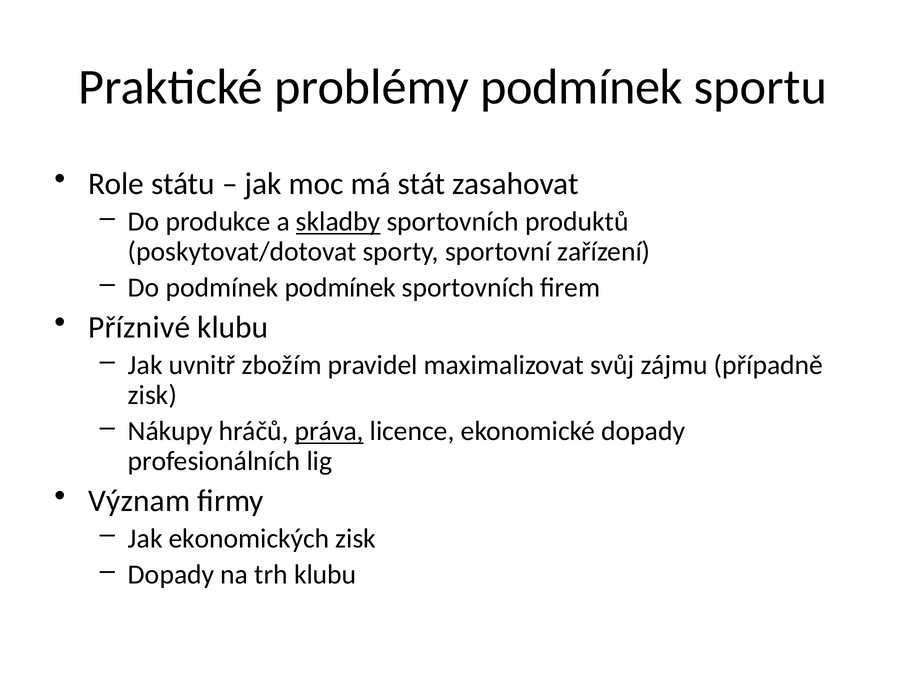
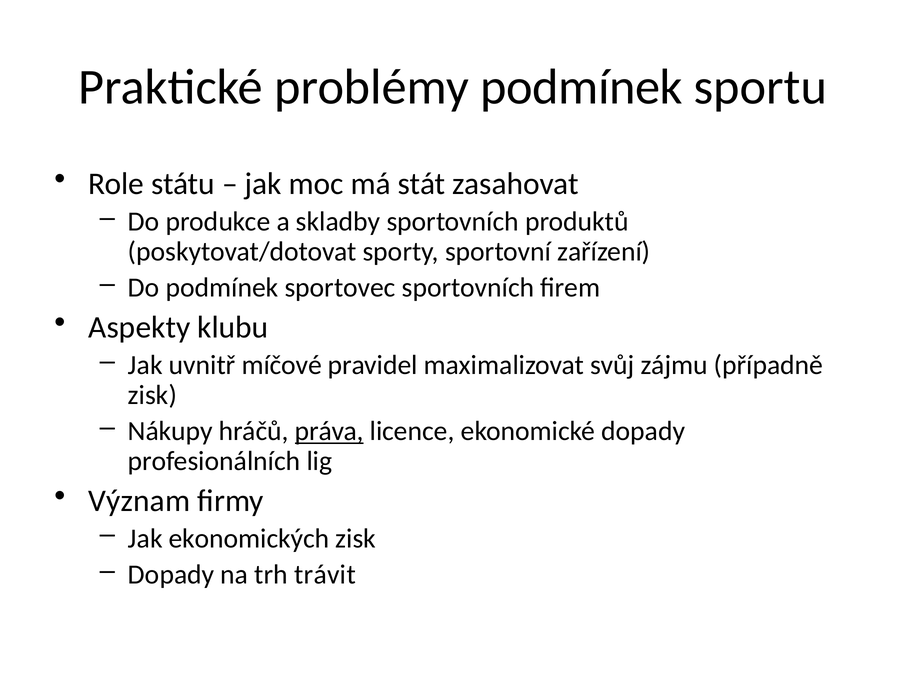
skladby underline: present -> none (338, 222)
podmínek podmínek: podmínek -> sportovec (340, 288)
Příznivé: Příznivé -> Aspekty (139, 328)
zbožím: zbožím -> míčové (282, 366)
trh klubu: klubu -> trávit (325, 575)
